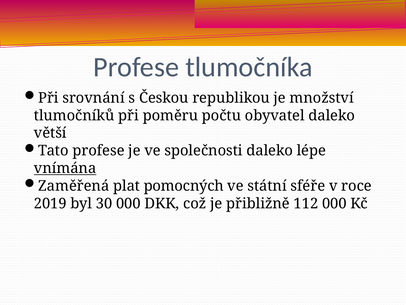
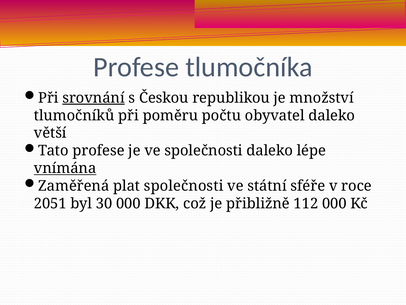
srovnání underline: none -> present (94, 98)
plat pomocných: pomocných -> společnosti (184, 186)
2019: 2019 -> 2051 (50, 203)
